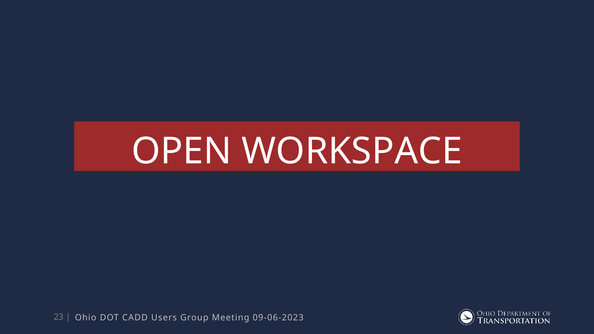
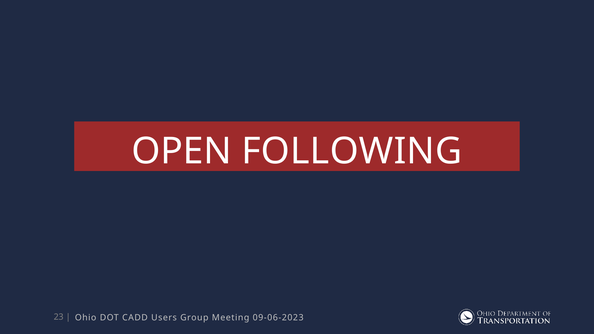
WORKSPACE: WORKSPACE -> FOLLOWING (352, 151)
